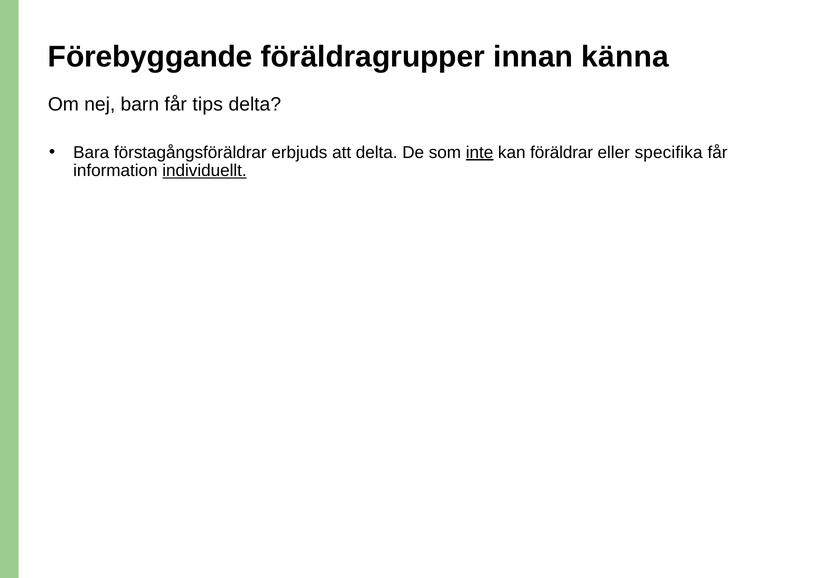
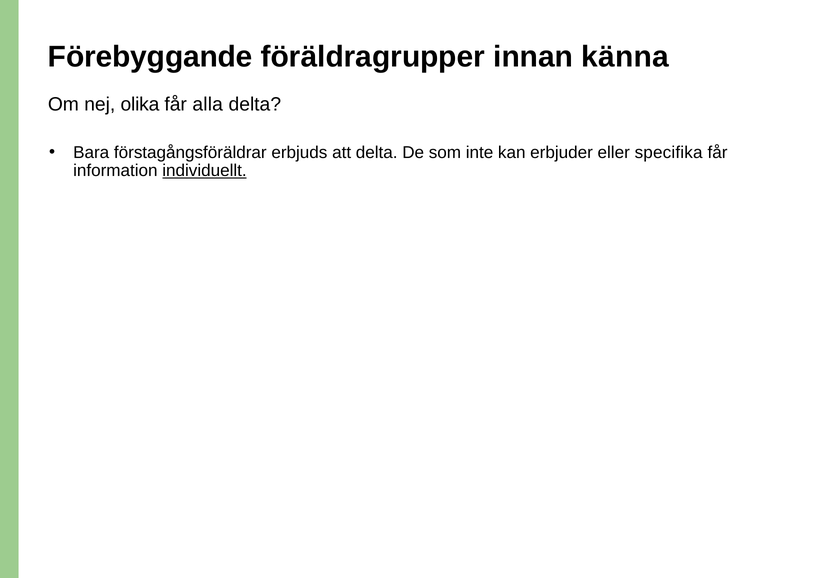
barn: barn -> olika (140, 104)
tips: tips -> alla (208, 104)
inte underline: present -> none (480, 152)
föräldrar: föräldrar -> erbjuder (562, 152)
